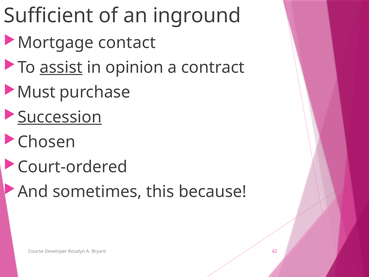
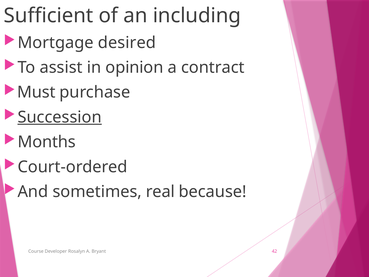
inground: inground -> including (197, 16)
contact: contact -> desired (127, 43)
assist underline: present -> none (61, 67)
Chosen: Chosen -> Months (47, 142)
this: this -> real (160, 192)
